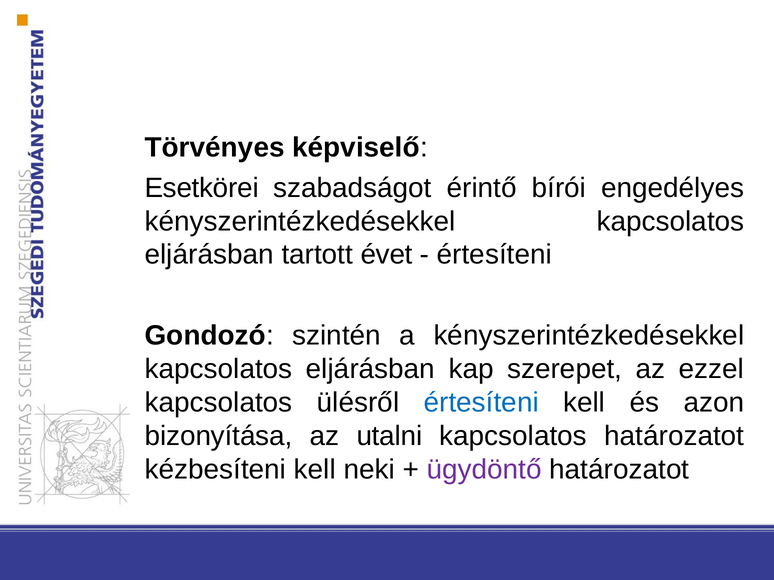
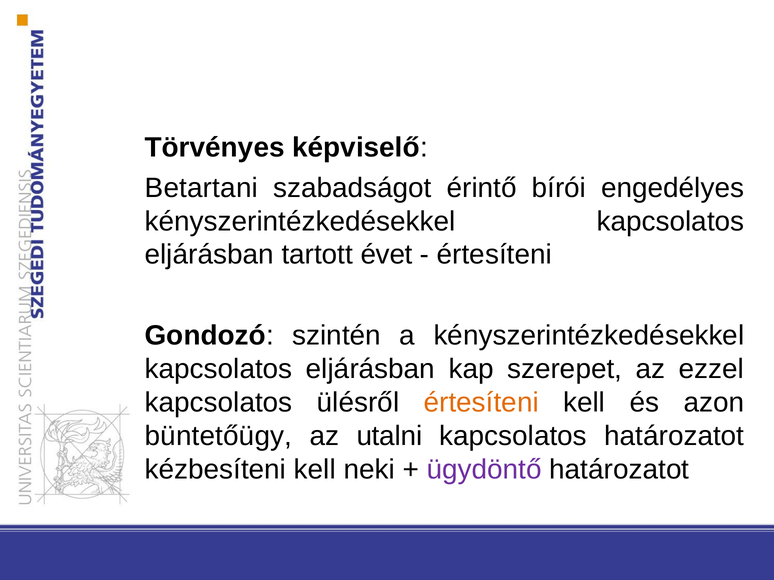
Esetkörei: Esetkörei -> Betartani (201, 188)
értesíteni colour: blue -> orange (481, 403)
bizonyítása: bizonyítása -> büntetőügy (219, 436)
